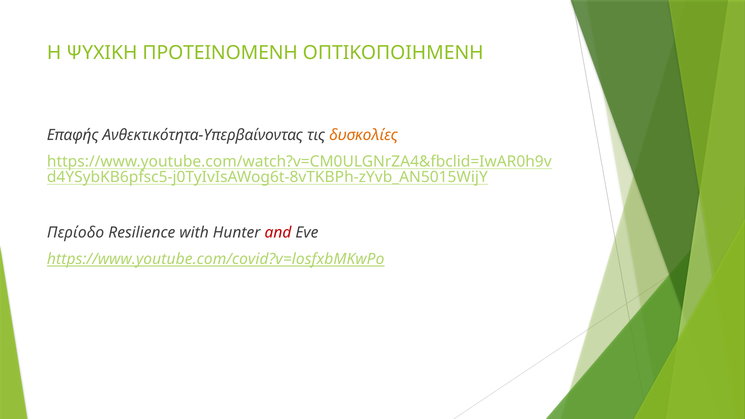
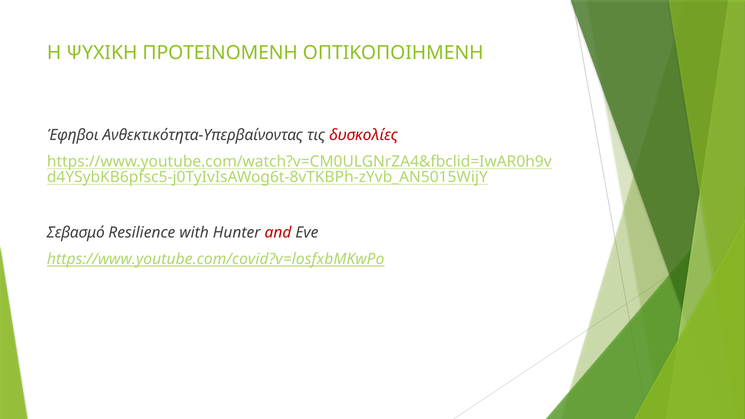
Επαφής: Επαφής -> Έφηβοι (73, 135)
δυσκολίες colour: orange -> red (364, 135)
Περίοδο: Περίοδο -> Σεβασμό (76, 233)
